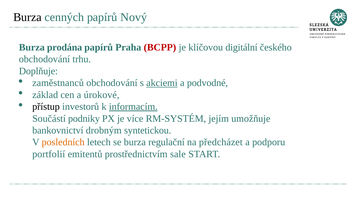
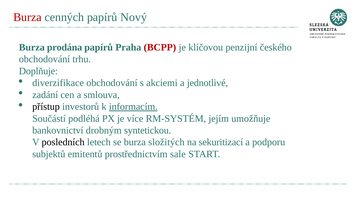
Burza colour: black -> red (27, 17)
digitální: digitální -> penzijní (241, 47)
zaměstnanců: zaměstnanců -> diverzifikace (58, 83)
akciemi underline: present -> none (162, 83)
podvodné: podvodné -> jednotlivé (207, 83)
základ: základ -> zadání (45, 95)
úrokové: úrokové -> smlouva (102, 95)
podniky: podniky -> podléhá (84, 119)
posledních colour: orange -> black (63, 142)
regulační: regulační -> složitých (166, 142)
předcházet: předcházet -> sekuritizací (221, 142)
portfolií: portfolií -> subjektů (49, 154)
